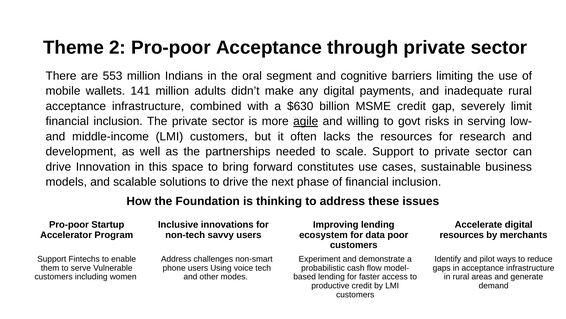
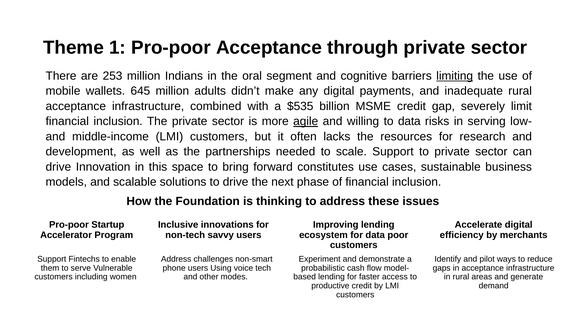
2: 2 -> 1 (118, 48)
553: 553 -> 253 (113, 76)
limiting underline: none -> present (455, 76)
141: 141 -> 645 (140, 91)
$630: $630 -> $535 (300, 106)
to govt: govt -> data (409, 121)
resources: resources -> efficiency (462, 235)
